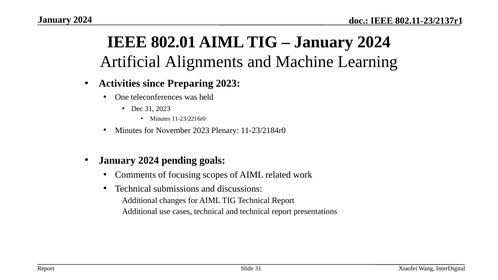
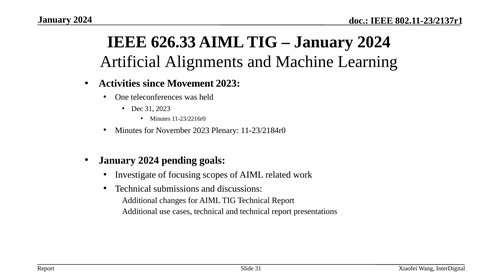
802.01: 802.01 -> 626.33 (173, 42)
Preparing: Preparing -> Movement (190, 84)
Comments: Comments -> Investigate (135, 175)
